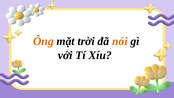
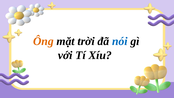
nói colour: orange -> blue (120, 41)
